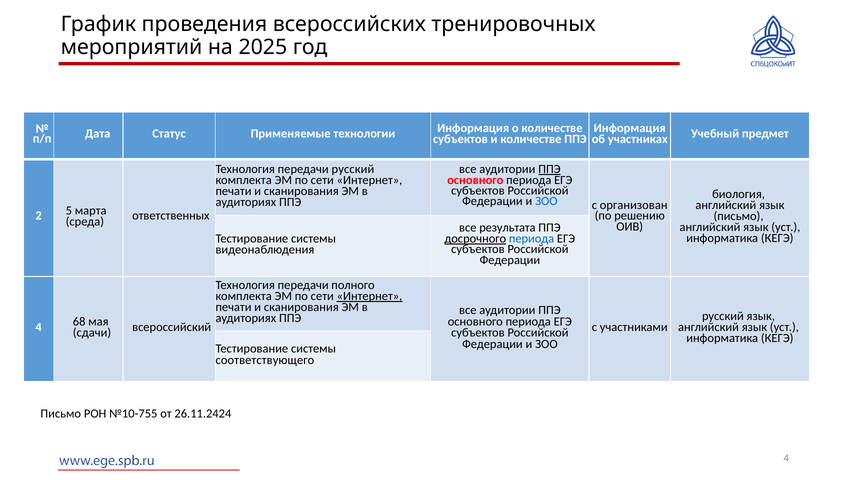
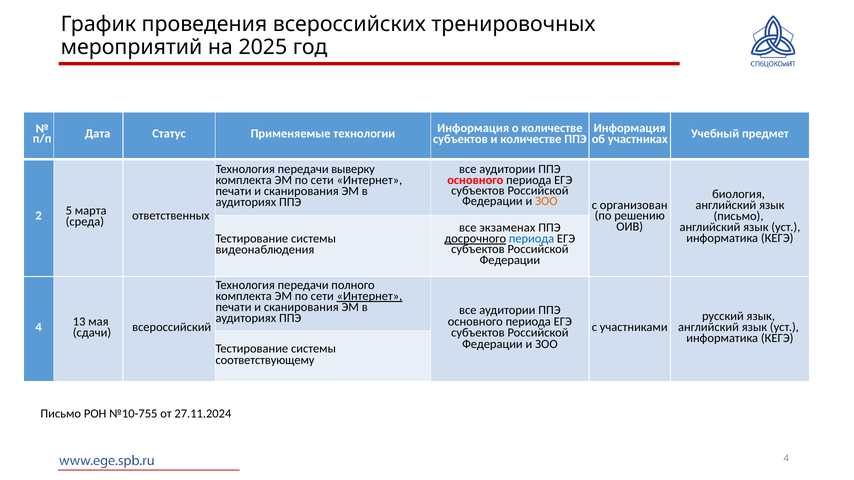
передачи русский: русский -> выверку (353, 169)
ППЭ underline: present -> none (549, 169)
ЗОО colour: blue -> orange (546, 202)
результата: результата -> экзаменах (507, 228)
68: 68 -> 13 (79, 322)
соответствующего: соответствующего -> соответствующему (265, 360)
26.11.2424: 26.11.2424 -> 27.11.2024 (203, 414)
